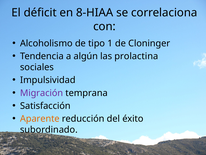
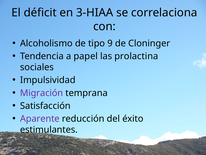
8-HIAA: 8-HIAA -> 3-HIAA (95, 13)
1: 1 -> 9 (110, 43)
algún: algún -> papel (86, 56)
Aparente colour: orange -> purple (40, 118)
subordinado: subordinado -> estimulantes (49, 129)
